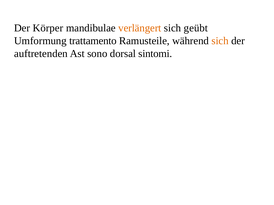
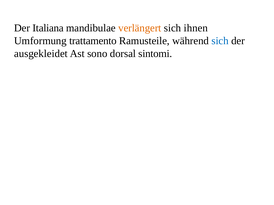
Körper: Körper -> Italiana (48, 28)
geübt: geübt -> ihnen (196, 28)
sich colour: orange -> blue (220, 41)
auftretenden: auftretenden -> ausgekleidet (41, 54)
